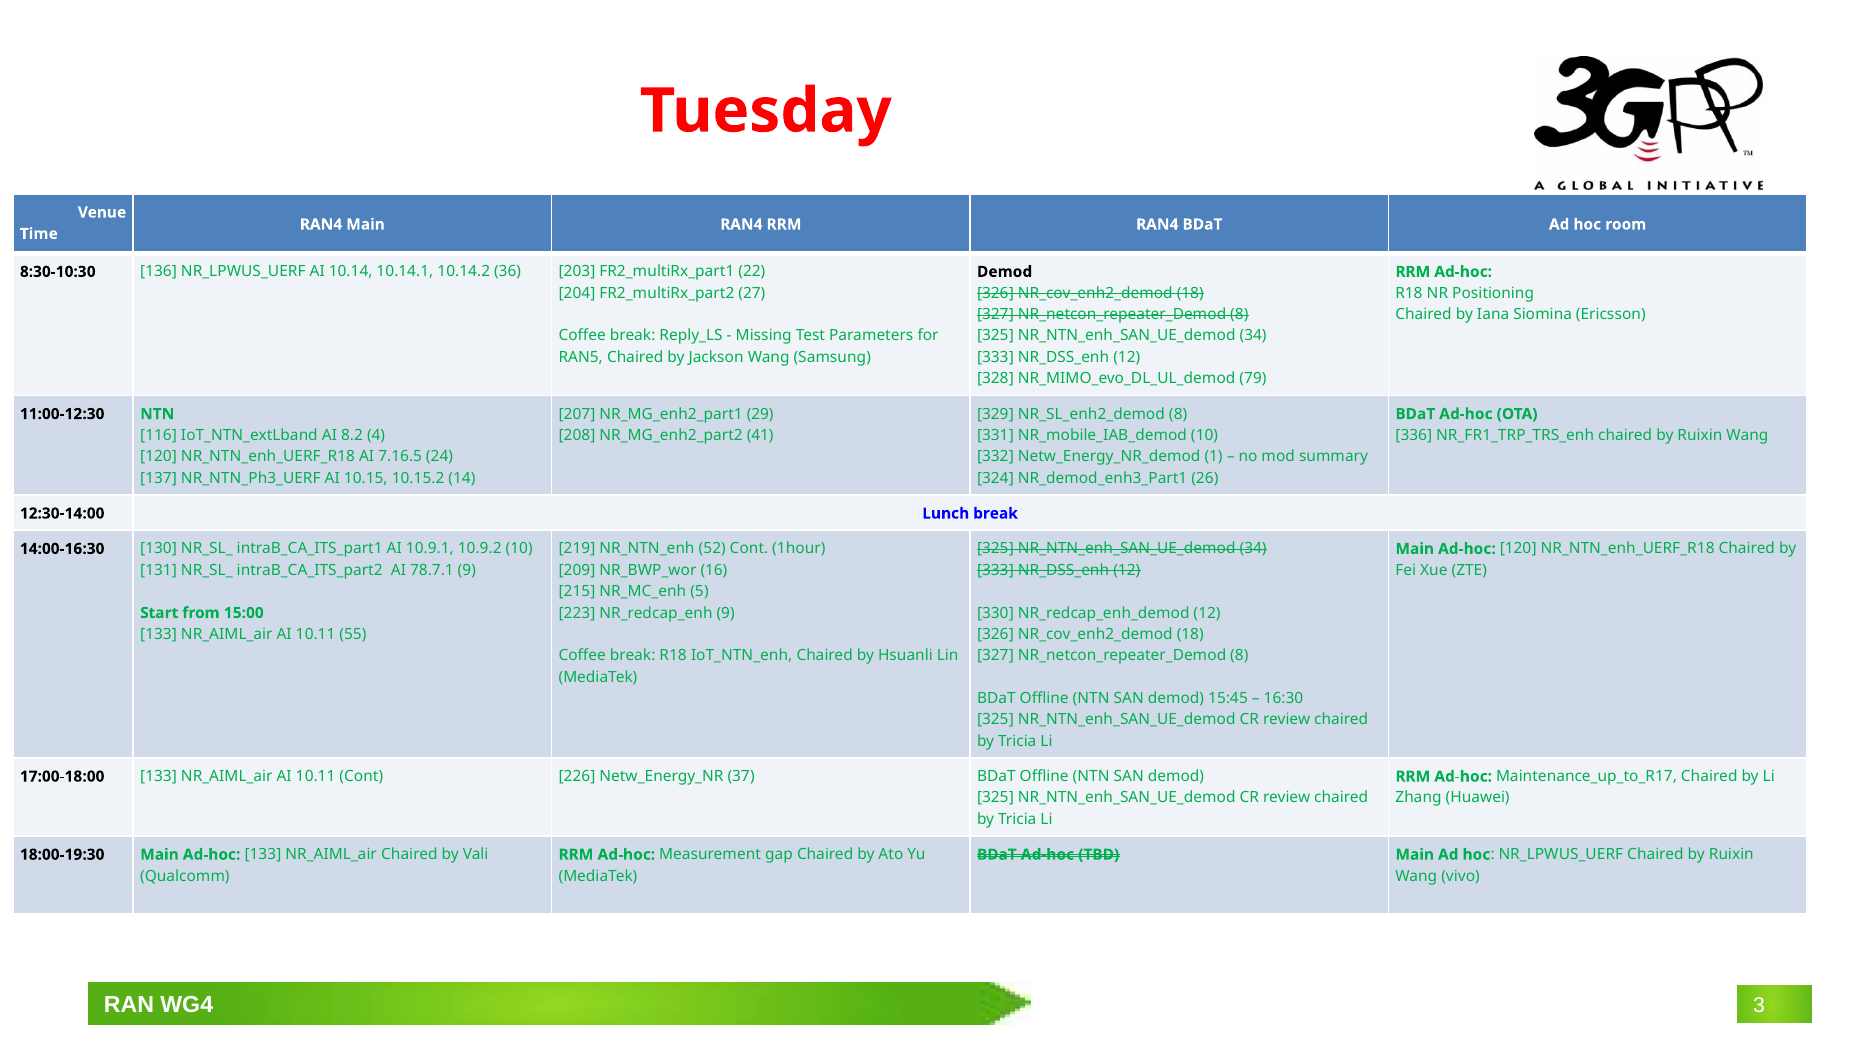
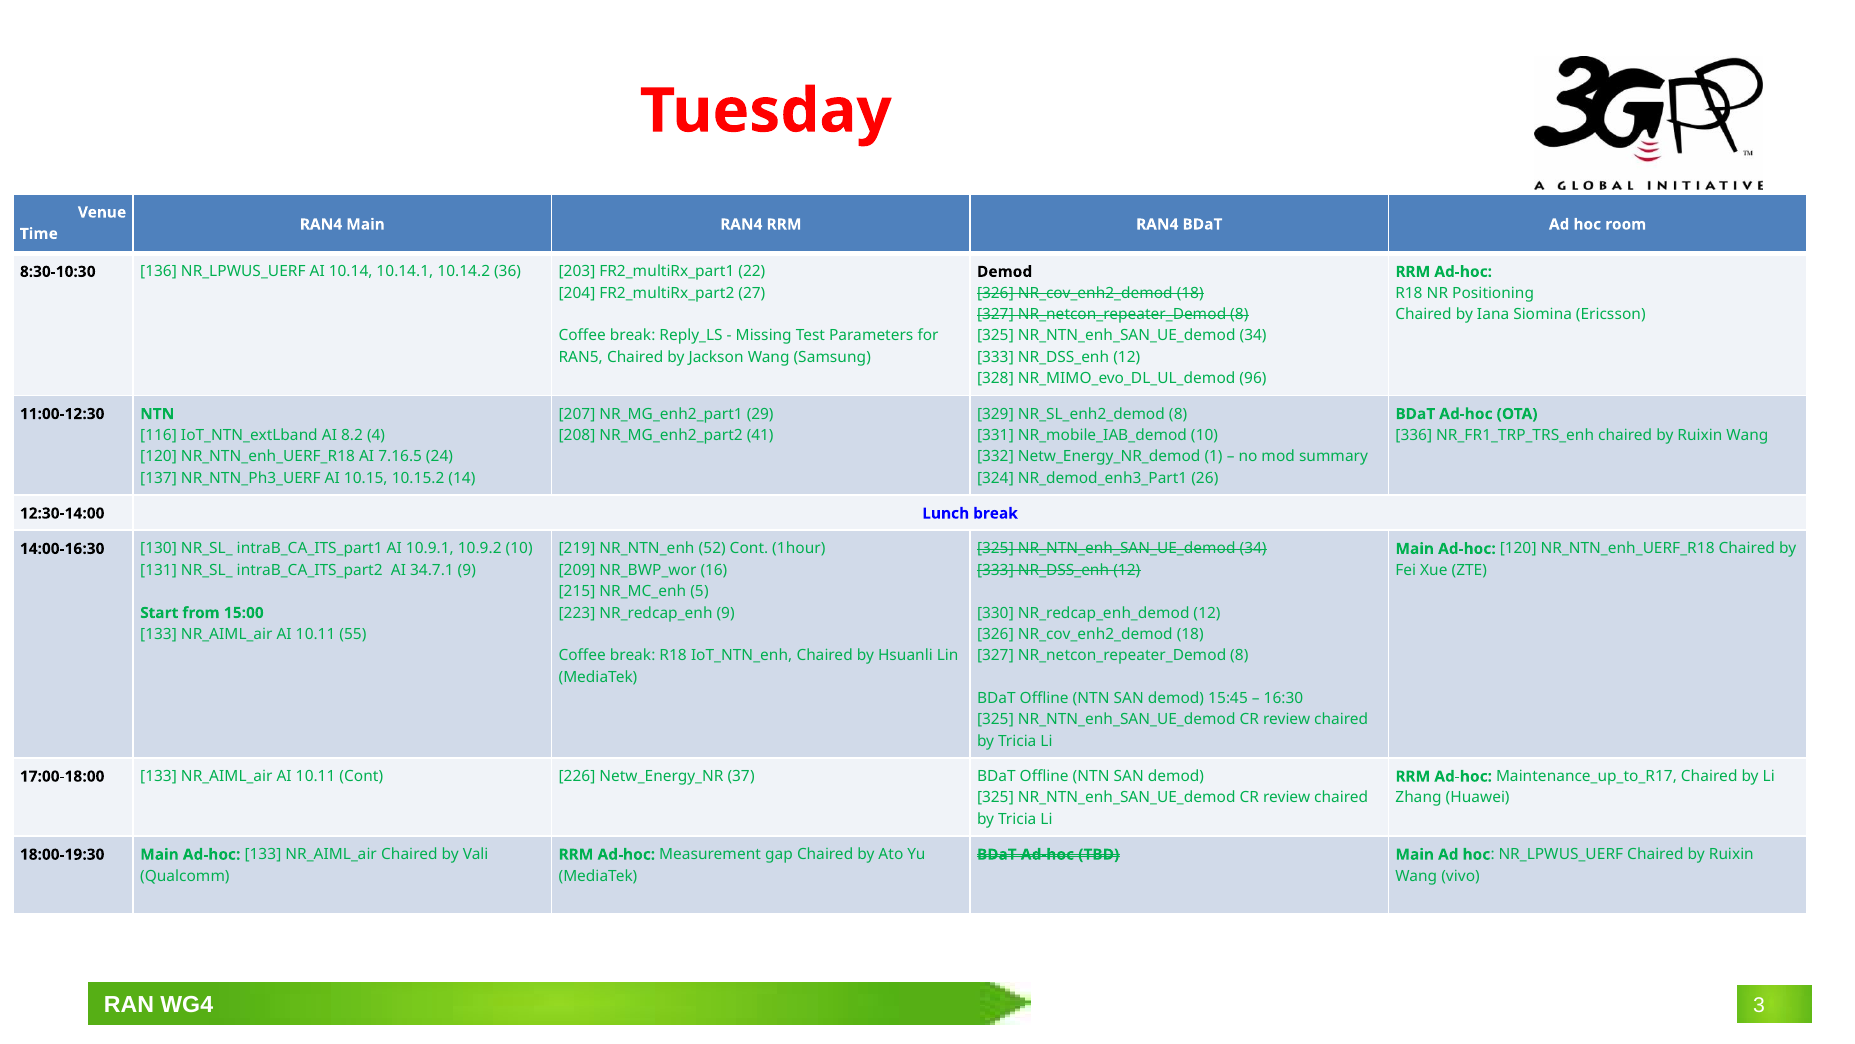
79: 79 -> 96 (1253, 378)
78.7.1: 78.7.1 -> 34.7.1 (432, 570)
